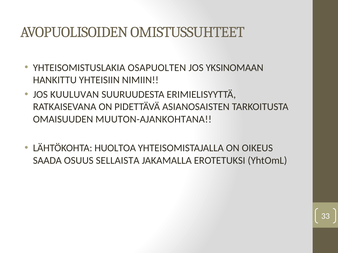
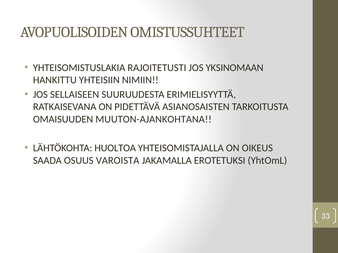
OSAPUOLTEN: OSAPUOLTEN -> RAJOITETUSTI (157, 68)
KUULUVAN: KUULUVAN -> SELLAISEEN (75, 95)
SELLAISTA: SELLAISTA -> VAROISTA (118, 161)
